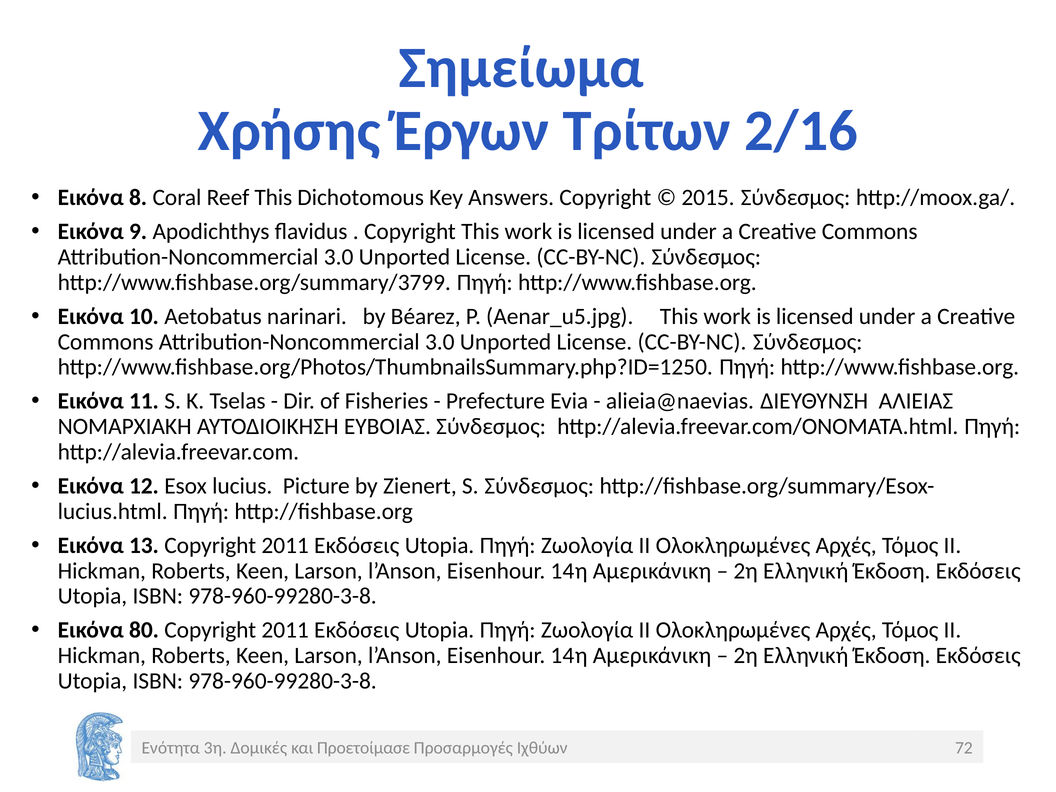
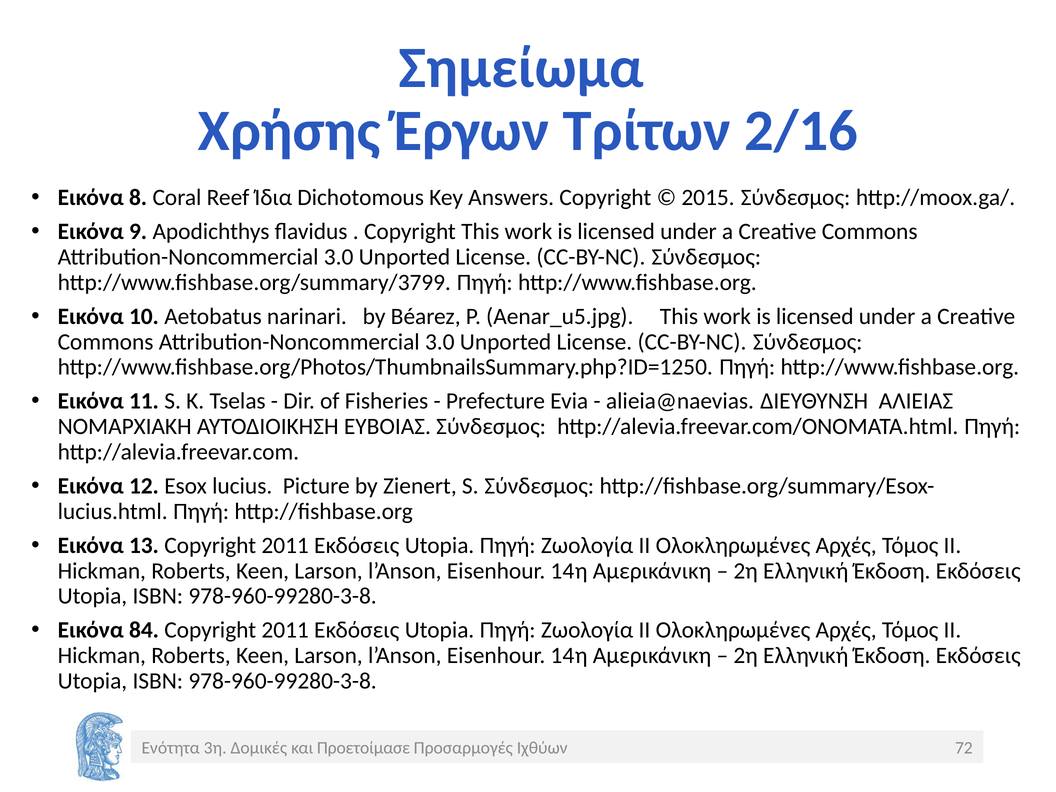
Reef This: This -> Ίδια (273, 198)
80: 80 -> 84 (144, 630)
